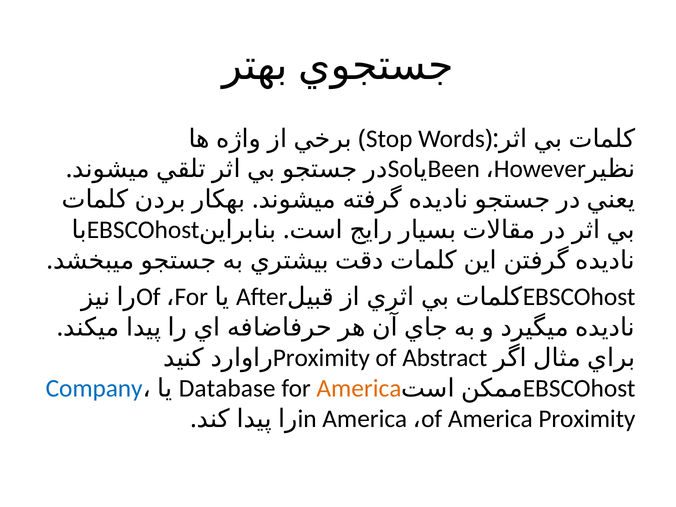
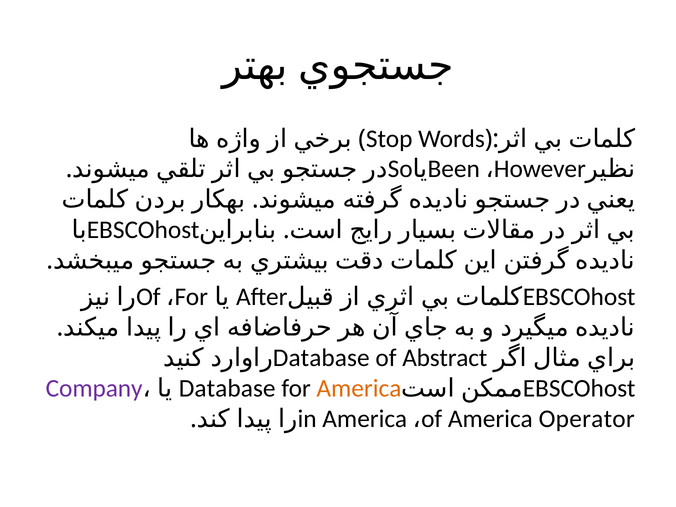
Proximity: Proximity -> Database (321, 358)
Company colour: blue -> purple (94, 388)
America Proximity: Proximity -> Operator (587, 419)
